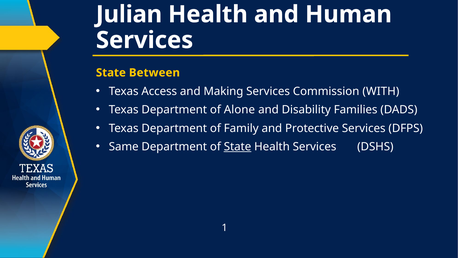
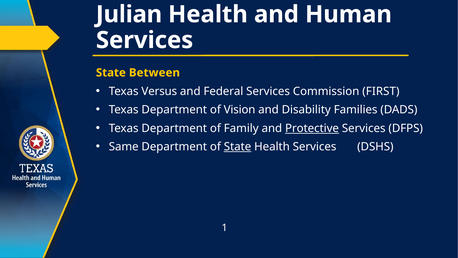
Access: Access -> Versus (159, 91)
Making: Making -> Federal (223, 91)
WITH: WITH -> FIRST (381, 91)
Alone: Alone -> Vision (240, 110)
Protective underline: none -> present (312, 128)
